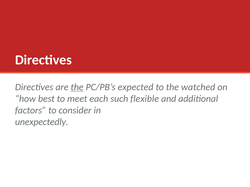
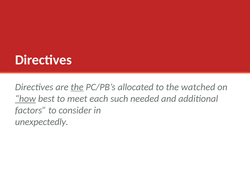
expected: expected -> allocated (136, 87)
how underline: none -> present (25, 99)
flexible: flexible -> needed (145, 99)
